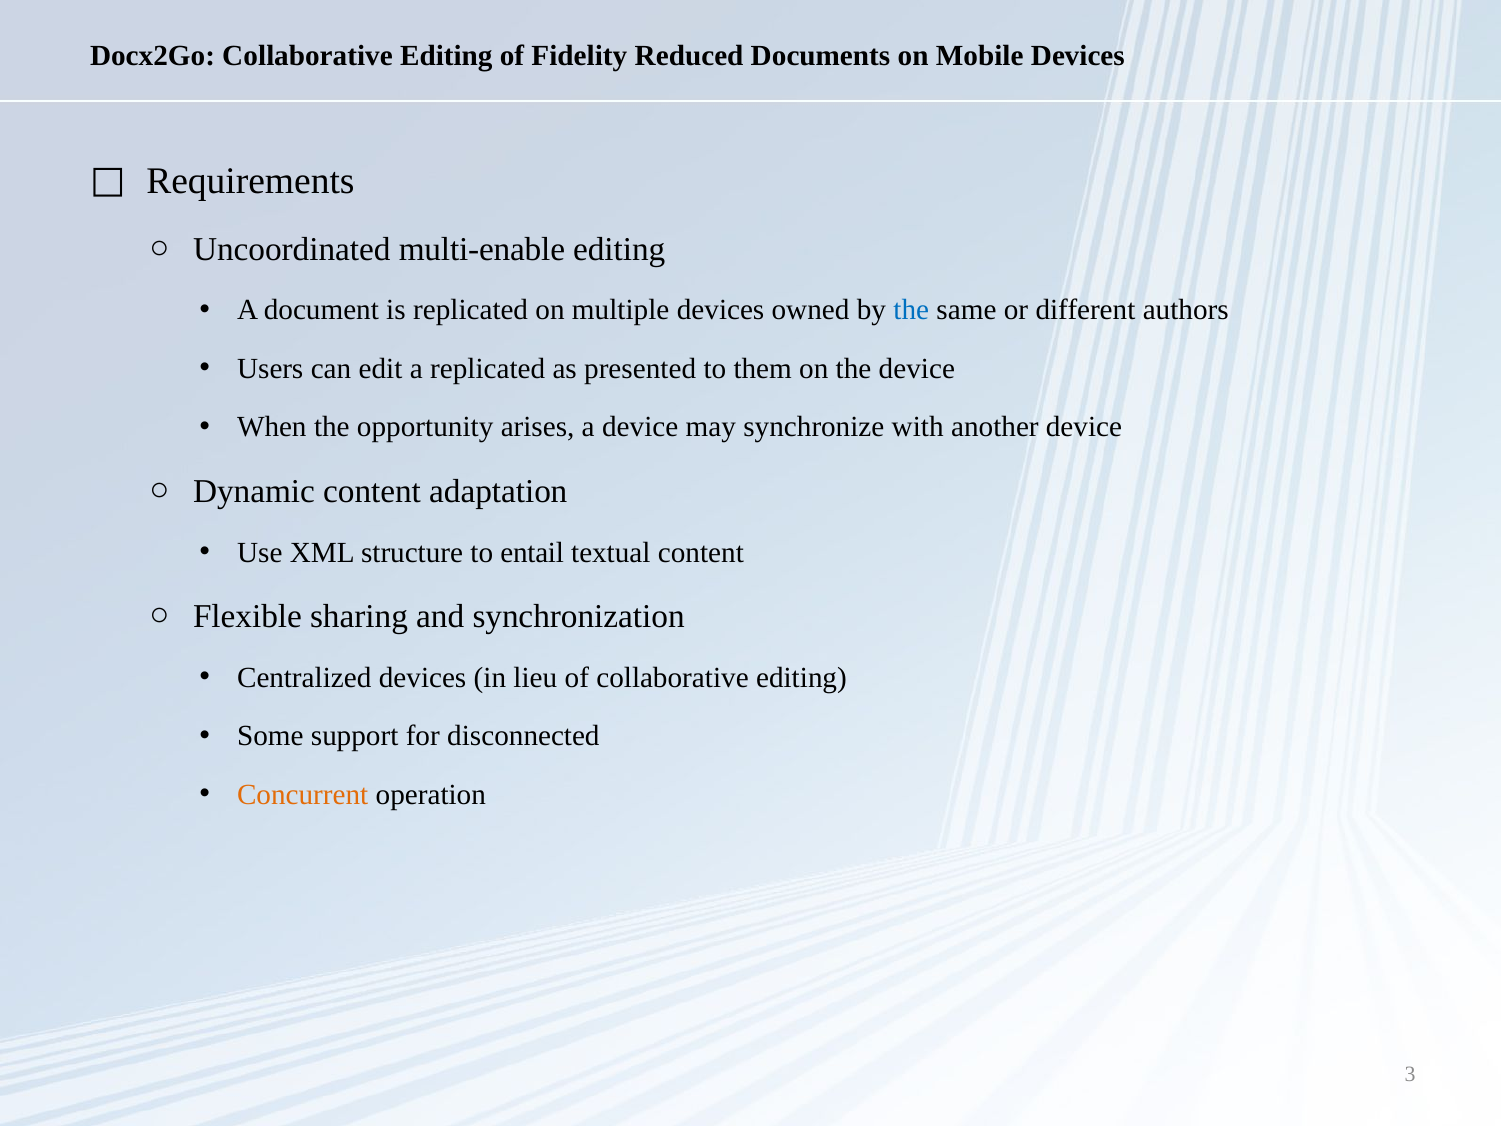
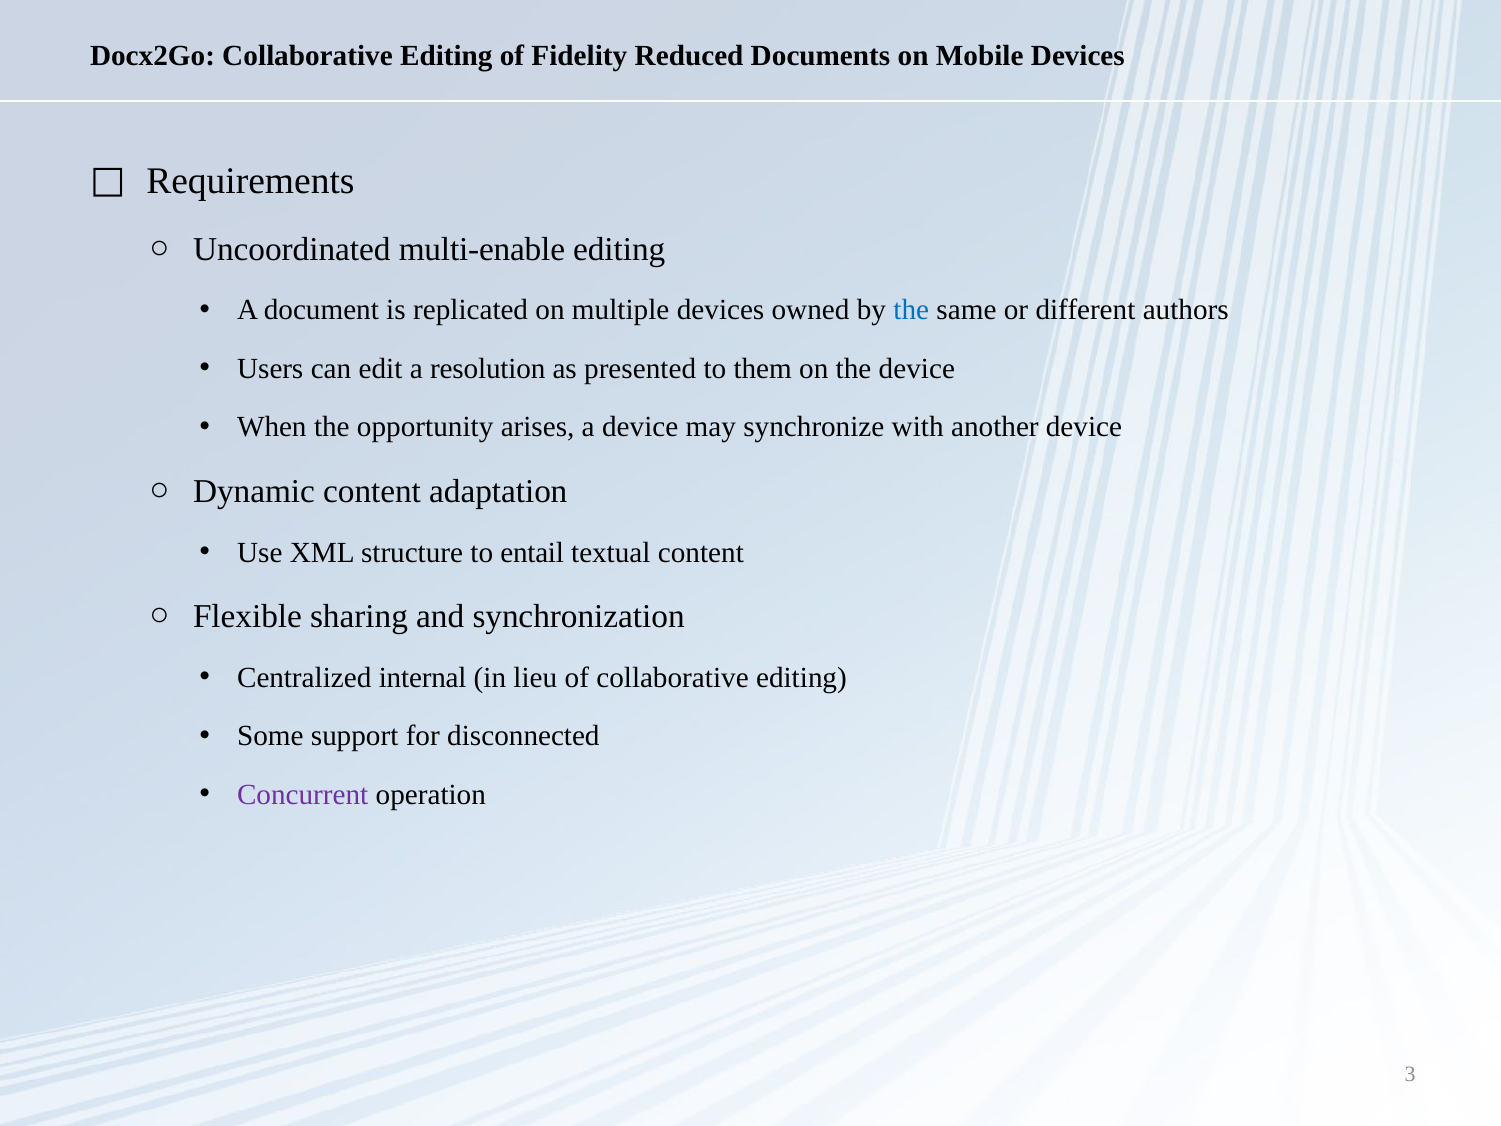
a replicated: replicated -> resolution (488, 369)
Centralized devices: devices -> internal (423, 677)
Concurrent colour: orange -> purple (303, 794)
